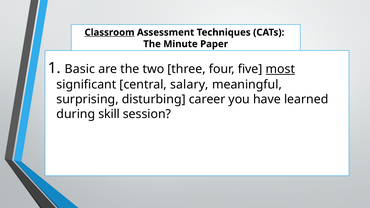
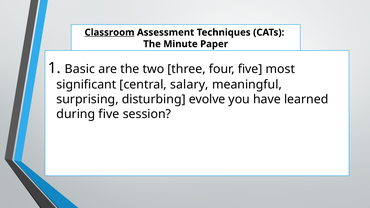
most underline: present -> none (280, 69)
career: career -> evolve (207, 99)
during skill: skill -> five (109, 114)
